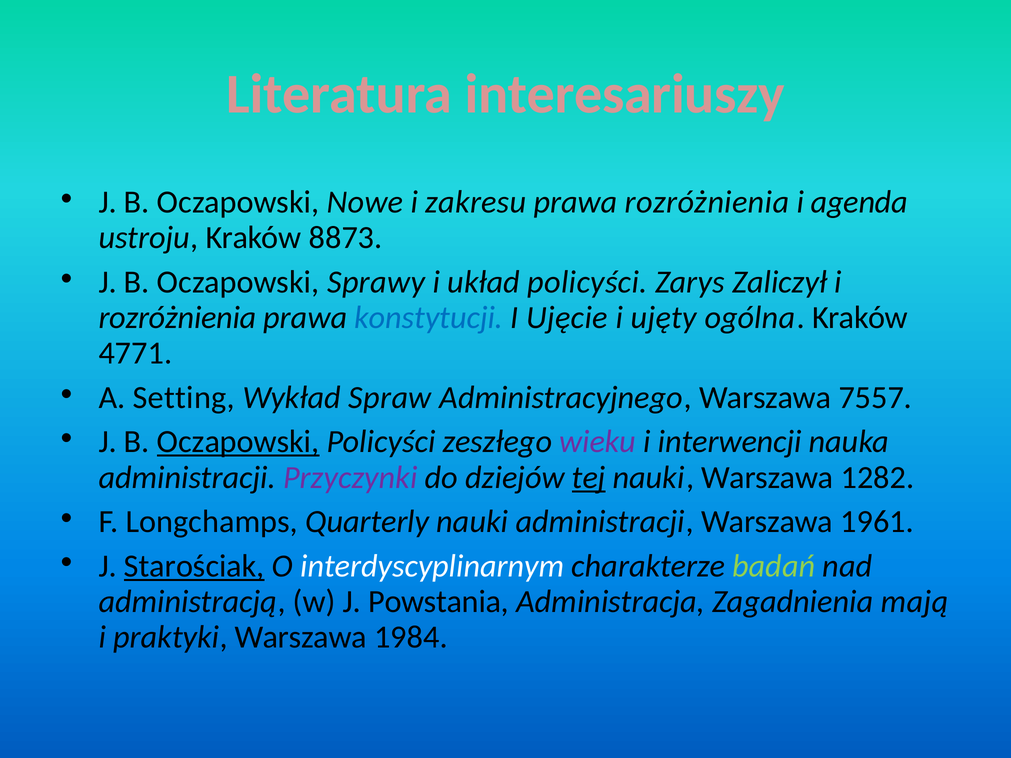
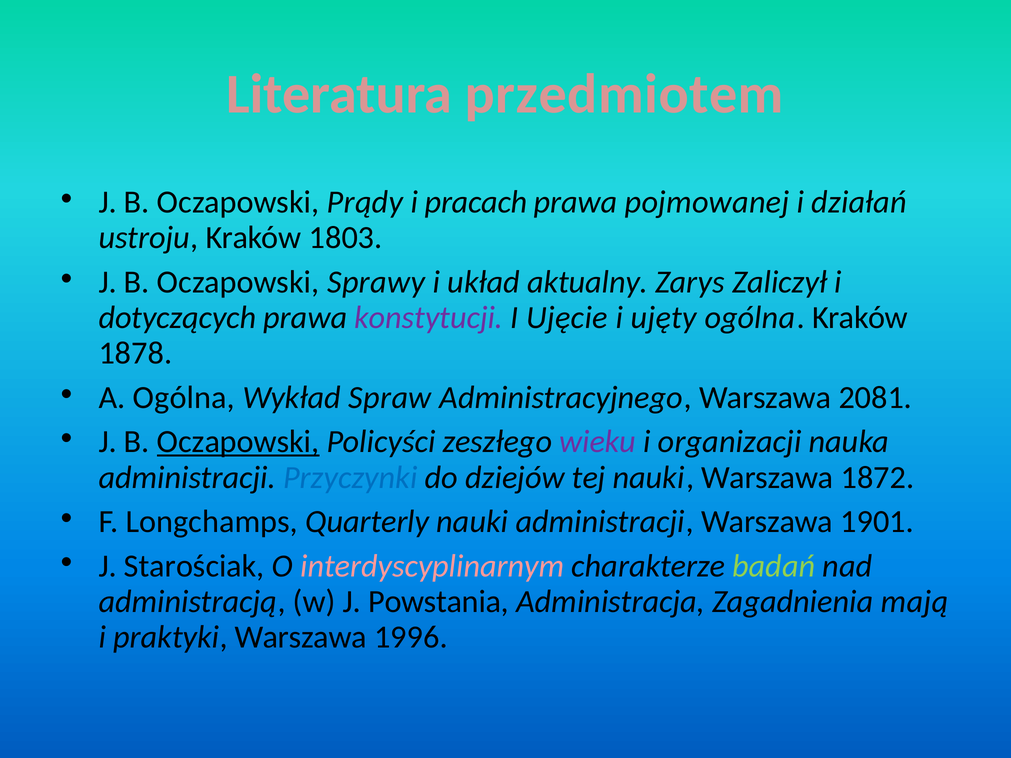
interesariuszy: interesariuszy -> przedmiotem (624, 94)
Nowe: Nowe -> Prądy (365, 202)
zakresu: zakresu -> pracach (476, 202)
prawa rozróżnienia: rozróżnienia -> pojmowanej (707, 202)
agenda: agenda -> działań (859, 202)
8873: 8873 -> 1803 (346, 238)
układ policyści: policyści -> aktualny (588, 282)
rozróżnienia: rozróżnienia -> dotyczących (177, 318)
konstytucji colour: blue -> purple (429, 318)
4771: 4771 -> 1878 (135, 353)
A Setting: Setting -> Ogólna (184, 398)
7557: 7557 -> 2081 (875, 398)
interwencji: interwencji -> organizacji (730, 442)
Przyczynki colour: purple -> blue (350, 478)
tej underline: present -> none (589, 478)
1282: 1282 -> 1872 (877, 478)
1961: 1961 -> 1901 (877, 522)
Starościak underline: present -> none (194, 566)
interdyscyplinarnym colour: white -> pink (432, 566)
1984: 1984 -> 1996 (411, 637)
